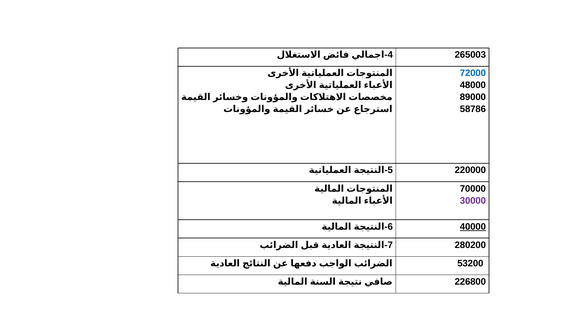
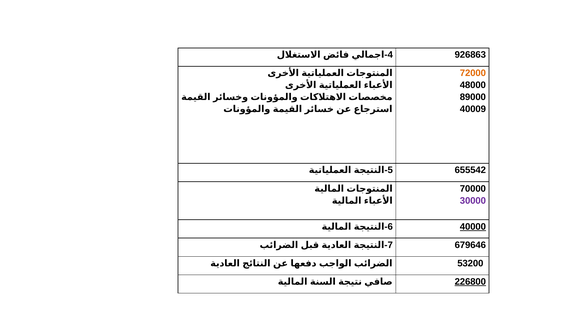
265003: 265003 -> 926863 (470, 55)
72000 colour: blue -> orange (473, 73)
58786: 58786 -> 40009 (473, 109)
220000: 220000 -> 655542 (470, 170)
280200: 280200 -> 679646 (470, 245)
226800 underline: none -> present (470, 281)
